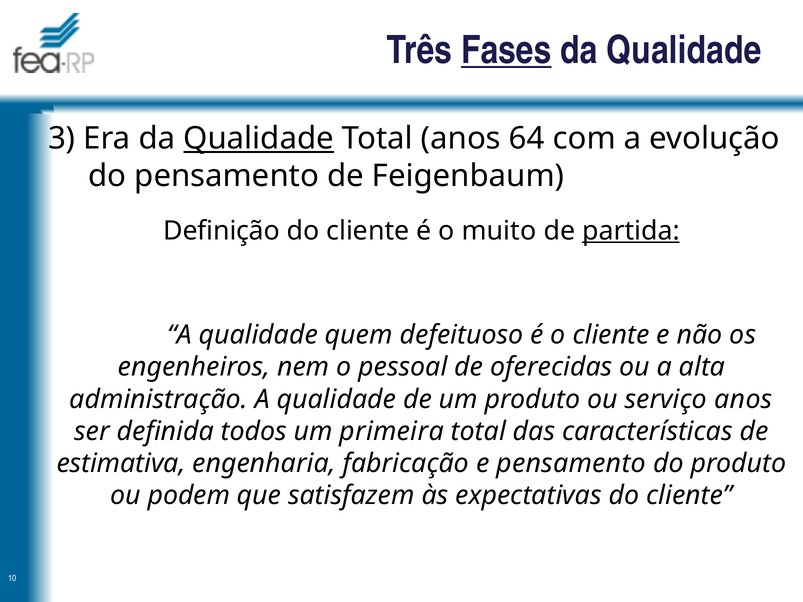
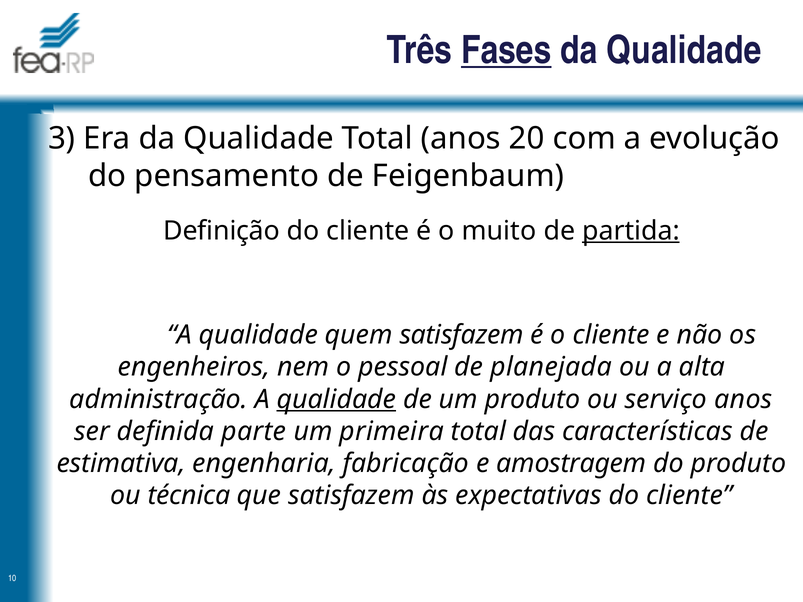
Qualidade underline: present -> none (259, 139)
64: 64 -> 20 (527, 139)
quem defeituoso: defeituoso -> satisfazem (462, 335)
oferecidas: oferecidas -> planejada (551, 367)
qualidade underline: none -> present (336, 399)
todos: todos -> parte (254, 432)
e pensamento: pensamento -> amostragem (571, 464)
podem: podem -> técnica (189, 496)
